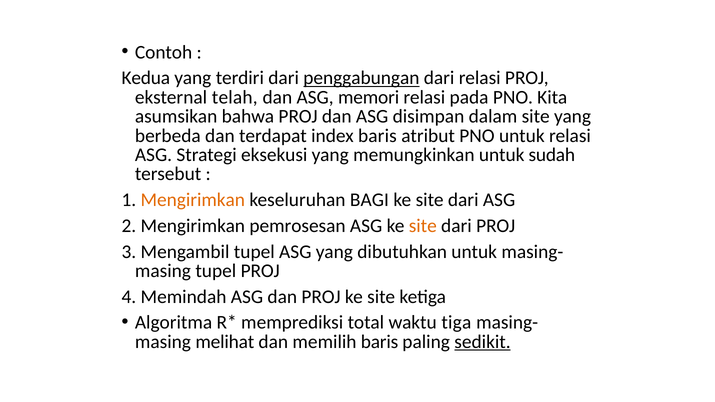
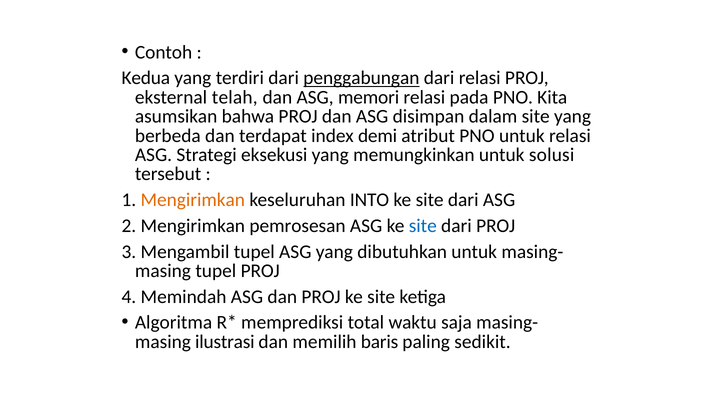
index baris: baris -> demi (378, 136)
sudah: sudah -> solusi (552, 155)
BAGI: BAGI -> INTO (370, 200)
site colour: orange -> blue (423, 226)
tiga: tiga -> saja (456, 323)
melihat: melihat -> ilustrasi (225, 342)
sedikit underline: present -> none (483, 342)
